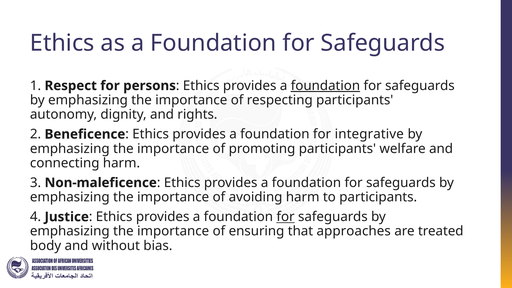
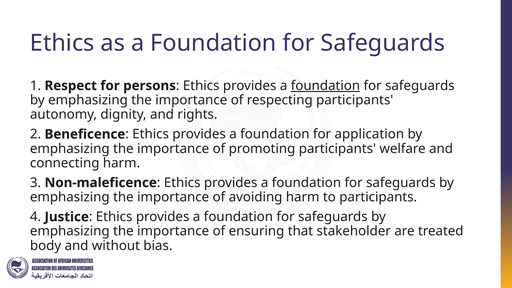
integrative: integrative -> application (369, 134)
for underline: present -> none (286, 217)
approaches: approaches -> stakeholder (354, 231)
